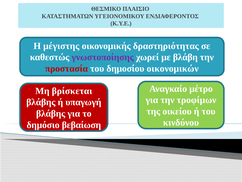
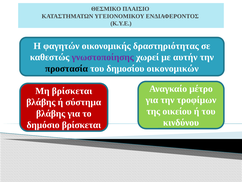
μέγιστης: μέγιστης -> φαγητών (61, 46)
βλάβη: βλάβη -> αυτήν (185, 57)
προστασία colour: red -> black (66, 68)
υπαγωγή: υπαγωγή -> σύστημα (83, 102)
δημόσιο βεβαίωση: βεβαίωση -> βρίσκεται (81, 125)
